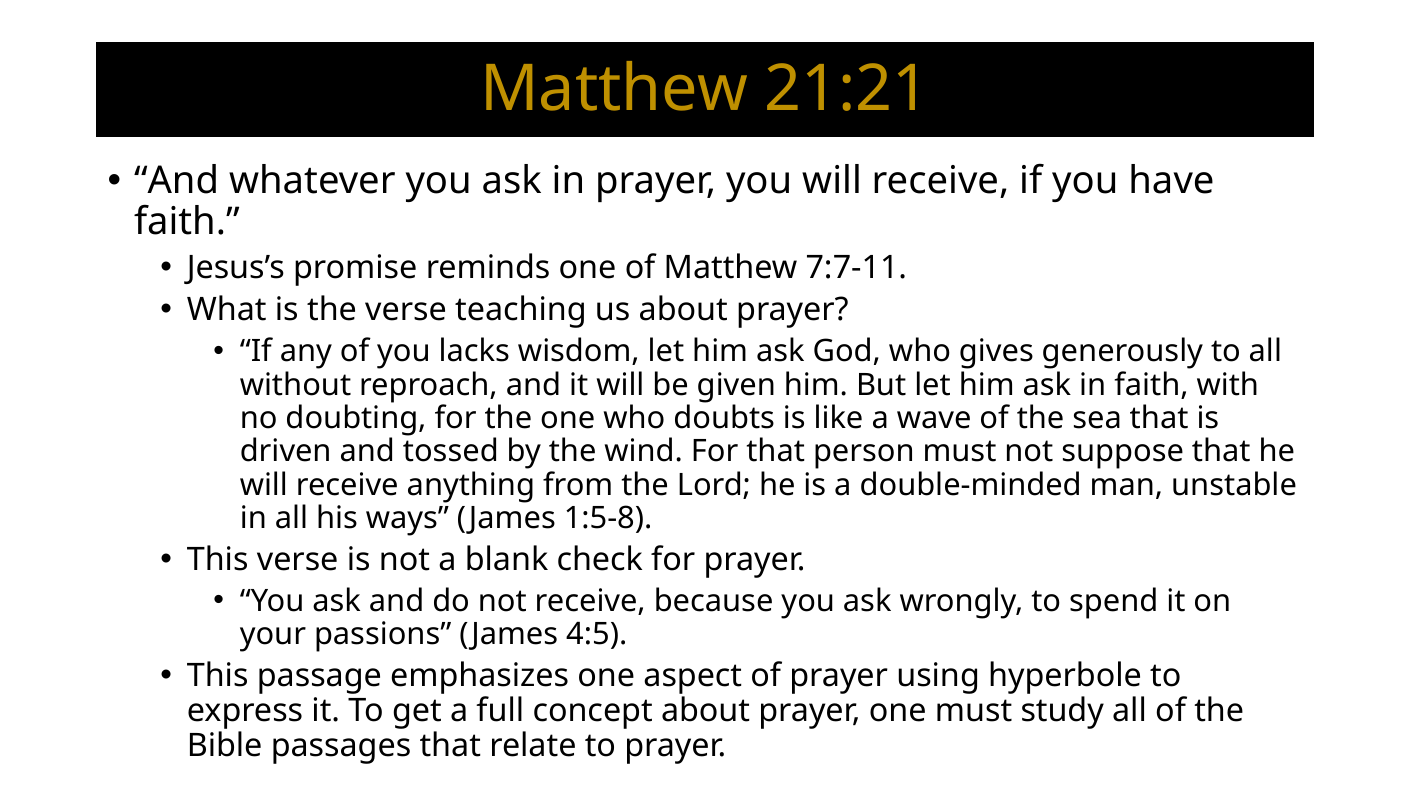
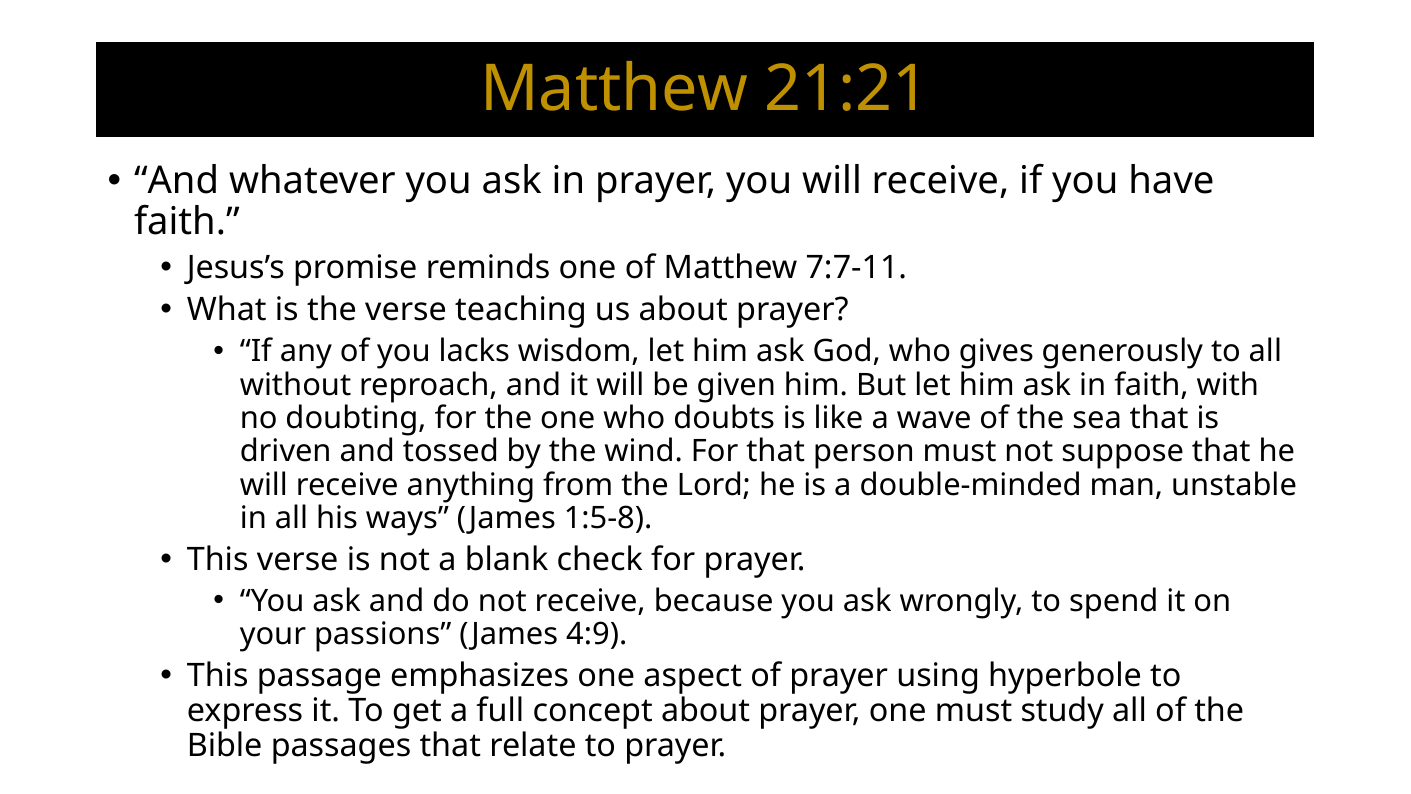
4:5: 4:5 -> 4:9 (597, 634)
